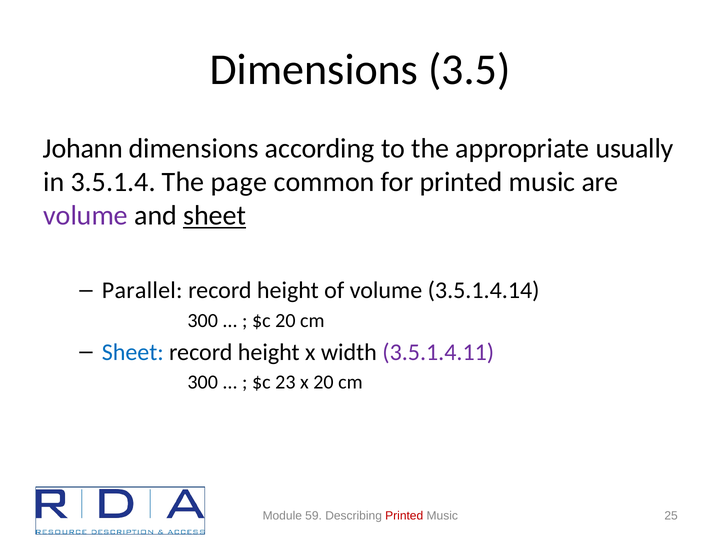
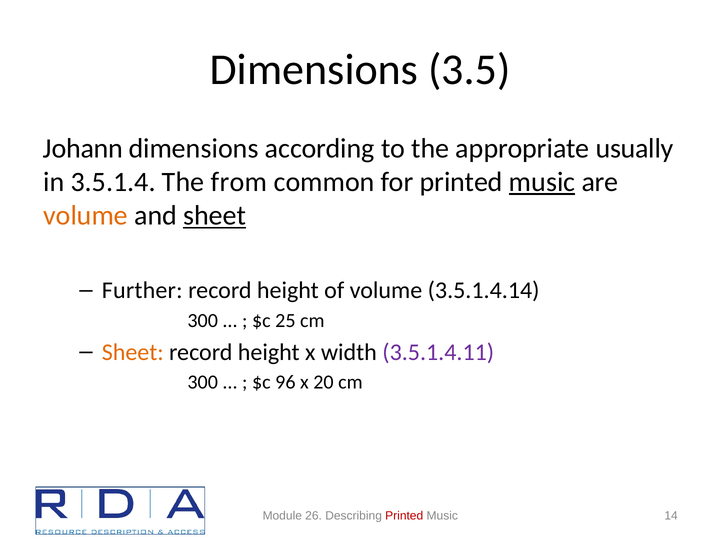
page: page -> from (239, 182)
music underline: none -> present (542, 182)
volume colour: purple -> orange (86, 216)
Parallel: Parallel -> Further (142, 291)
$c 20: 20 -> 25 (285, 321)
Sheet colour: blue -> orange (133, 353)
23: 23 -> 96 (285, 383)
59: 59 -> 26 (314, 516)
25: 25 -> 14 (671, 516)
